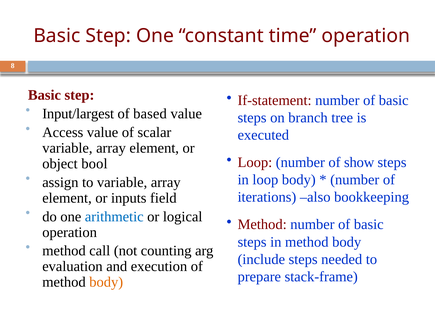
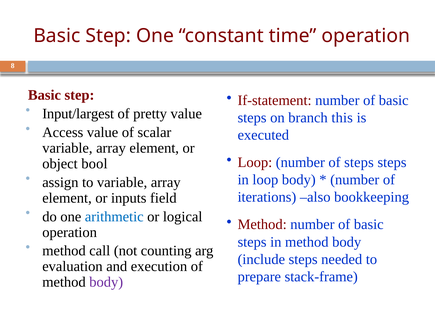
based: based -> pretty (150, 114)
tree: tree -> this (342, 118)
of show: show -> steps (359, 163)
body colour: orange -> purple (106, 282)
